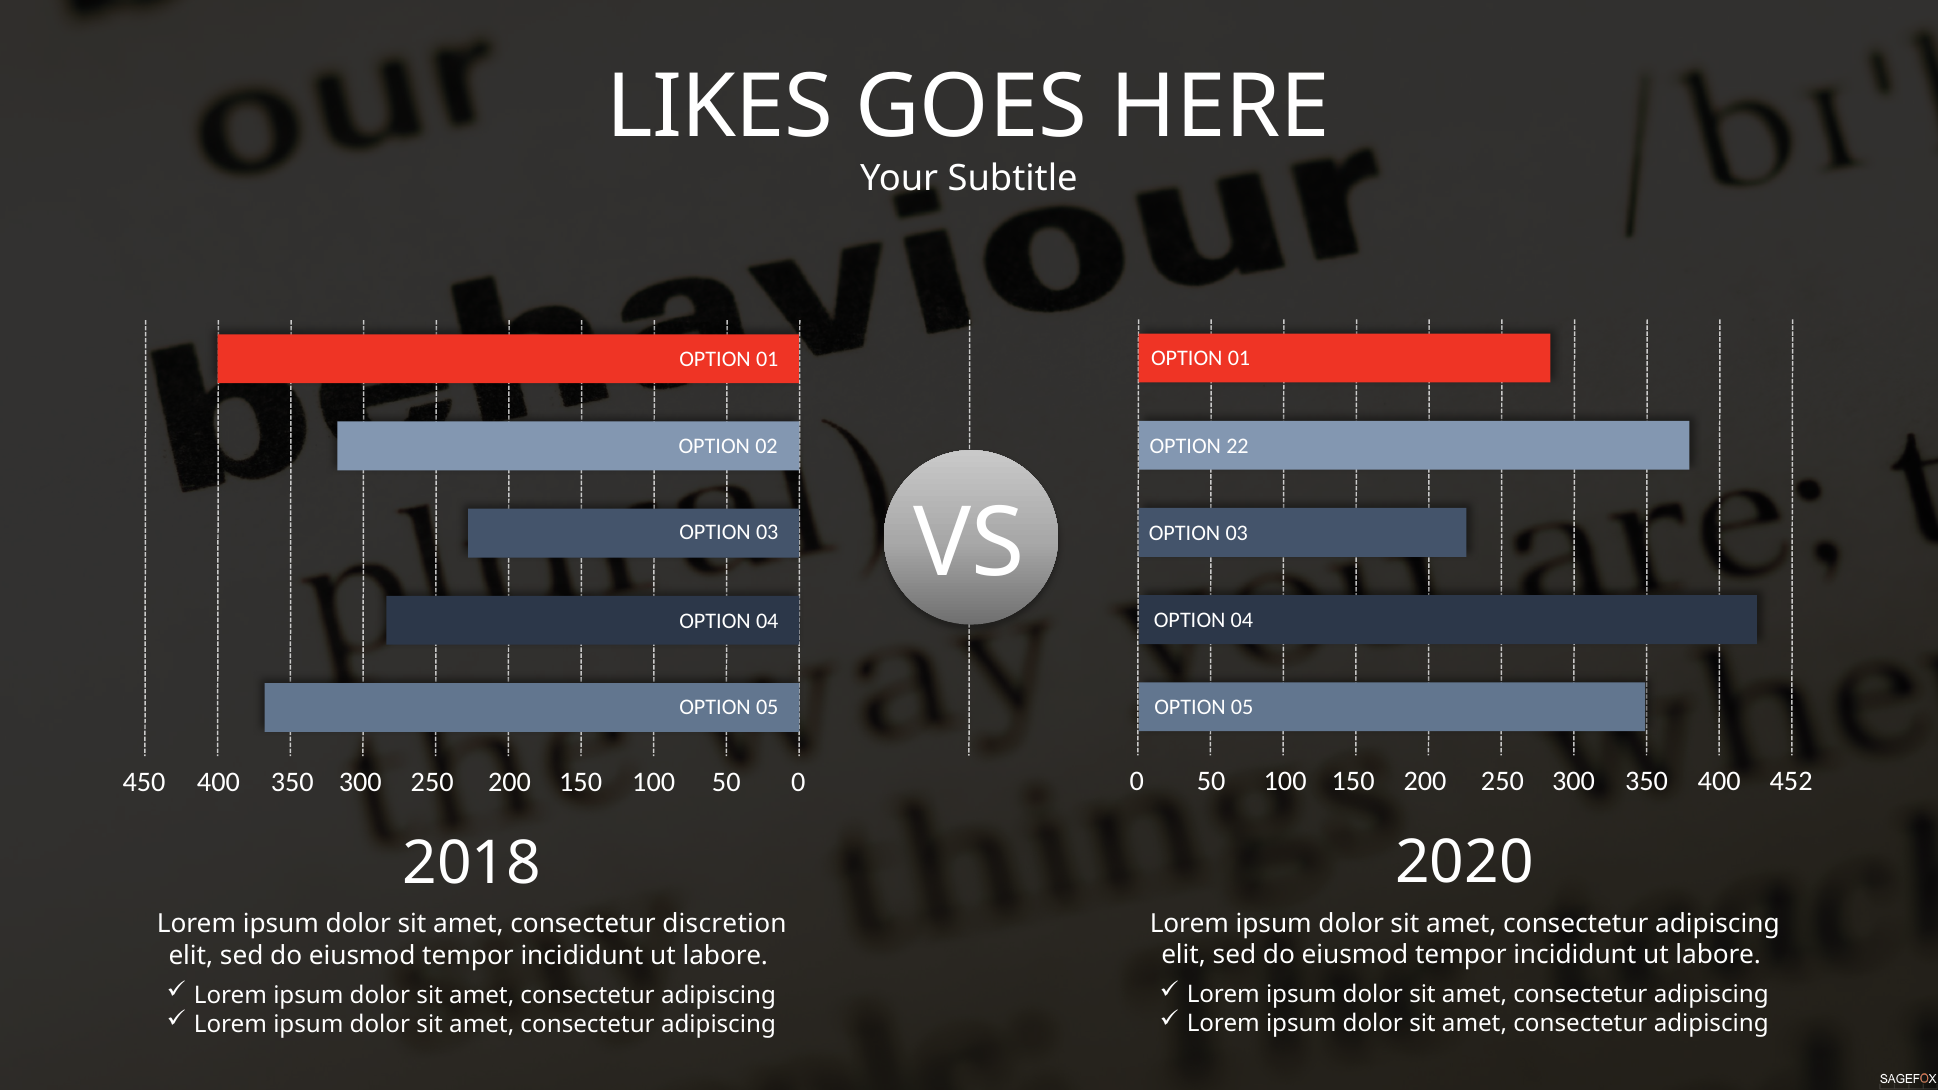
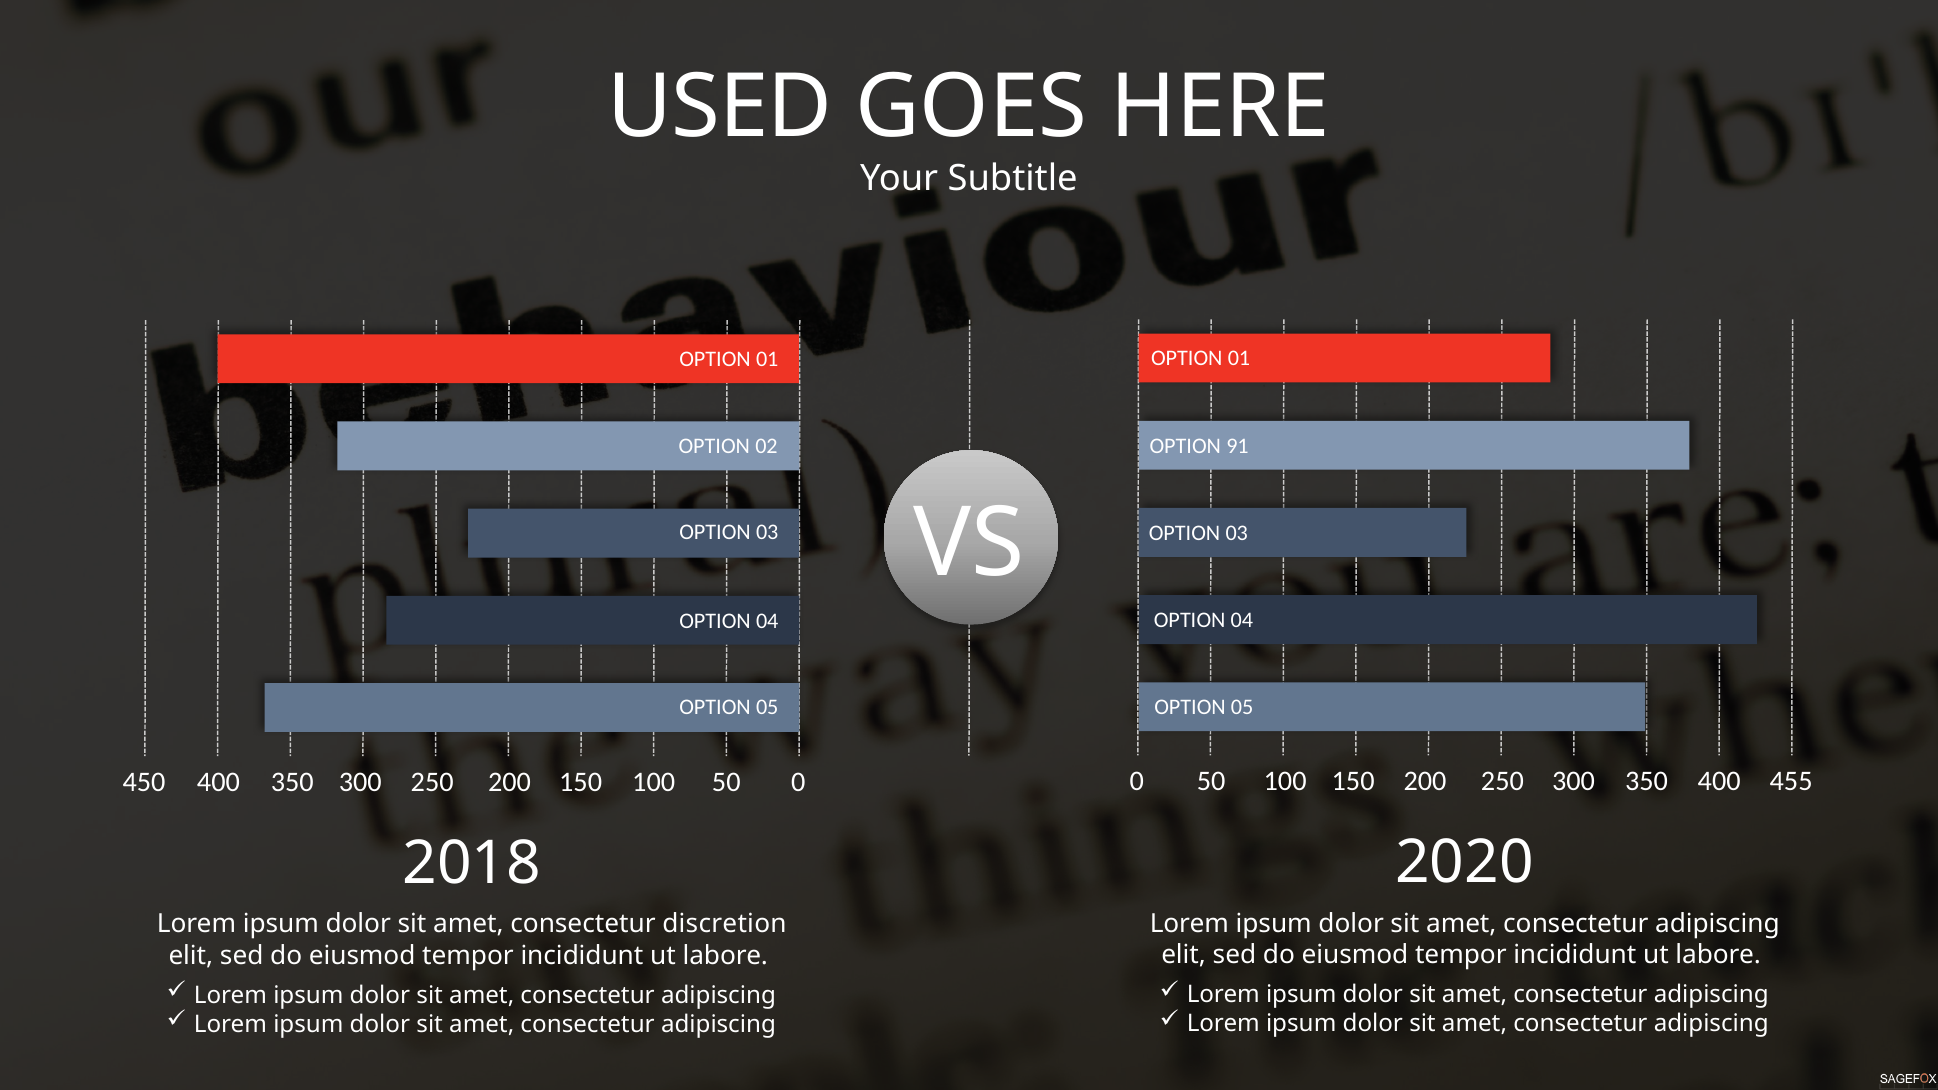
LIKES: LIKES -> USED (720, 108)
22: 22 -> 91 (1237, 447)
452: 452 -> 455 (1791, 781)
